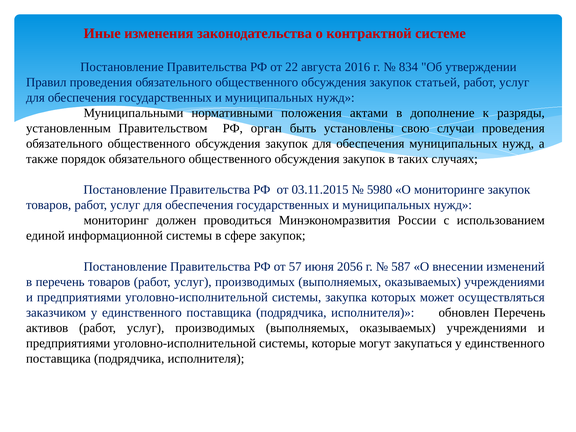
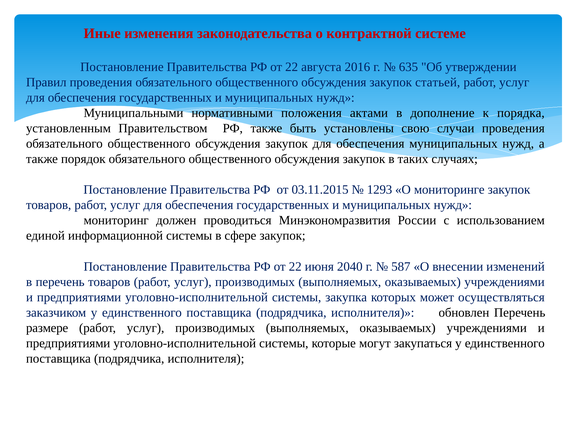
834: 834 -> 635 (408, 67)
разряды: разряды -> порядка (521, 113)
РФ орган: орган -> также (266, 128)
5980: 5980 -> 1293 (380, 190)
57: 57 -> 22 (295, 266)
2056: 2056 -> 2040 (350, 266)
активов: активов -> размере (47, 328)
